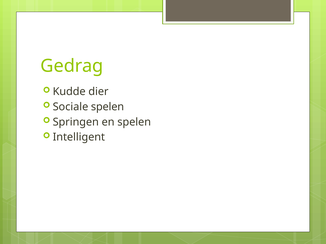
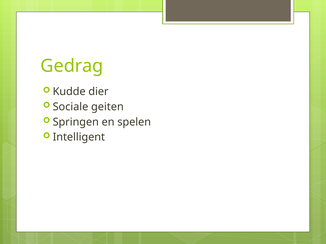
Sociale spelen: spelen -> geiten (107, 107)
